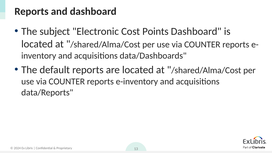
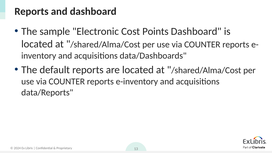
subject: subject -> sample (55, 31)
